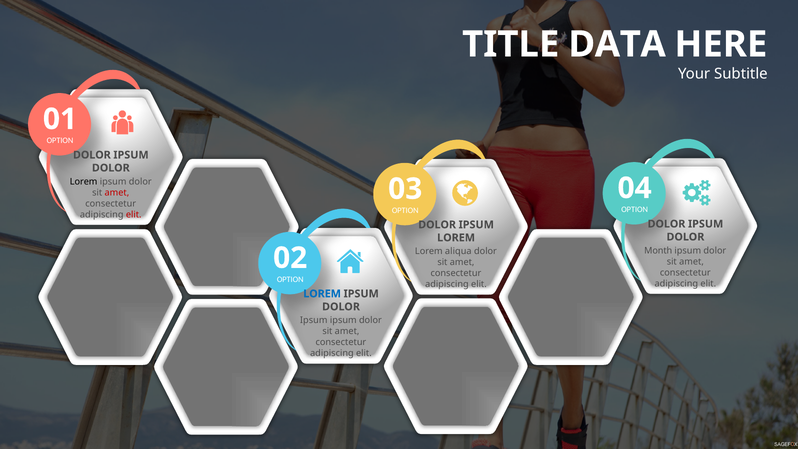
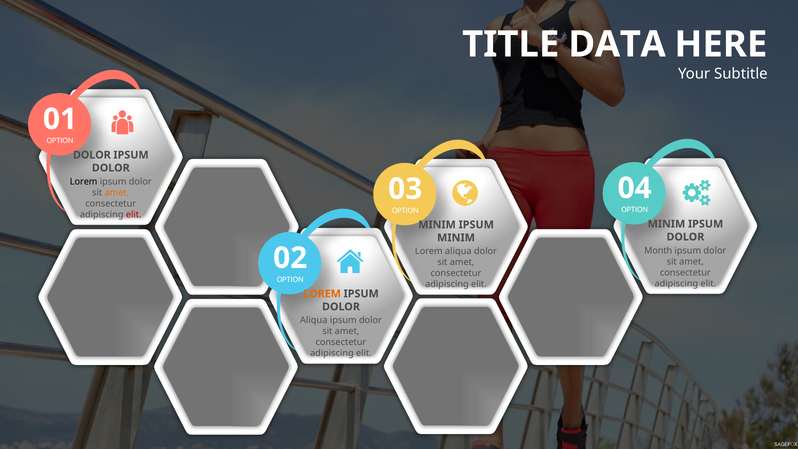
amet colour: red -> orange (117, 193)
DOLOR: DOLOR -> MINIM (666, 224)
DOLOR: DOLOR -> MINIM (437, 225)
LOREM: LOREM -> MINIM (456, 238)
LOREM colour: blue -> orange (322, 294)
Ipsum: Ipsum -> Aliqua (314, 320)
